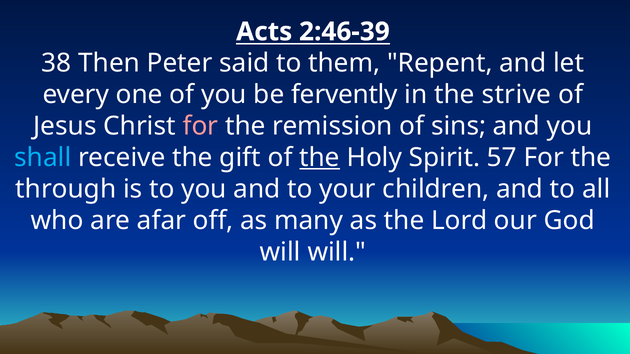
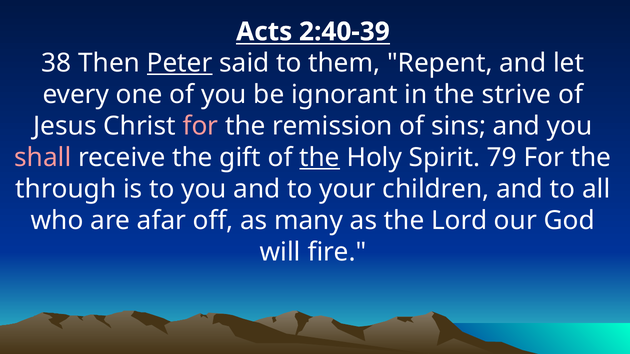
2:46-39: 2:46-39 -> 2:40-39 (344, 32)
Peter underline: none -> present (180, 63)
fervently: fervently -> ignorant (344, 95)
shall colour: light blue -> pink (43, 158)
57: 57 -> 79 (502, 158)
will will: will -> fire (337, 252)
